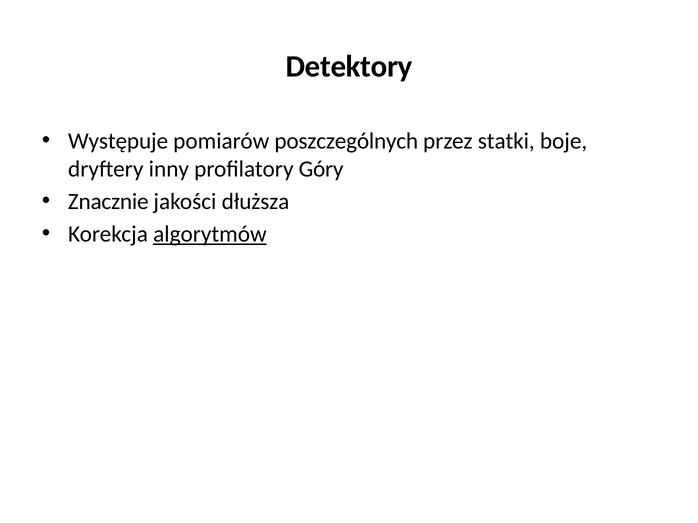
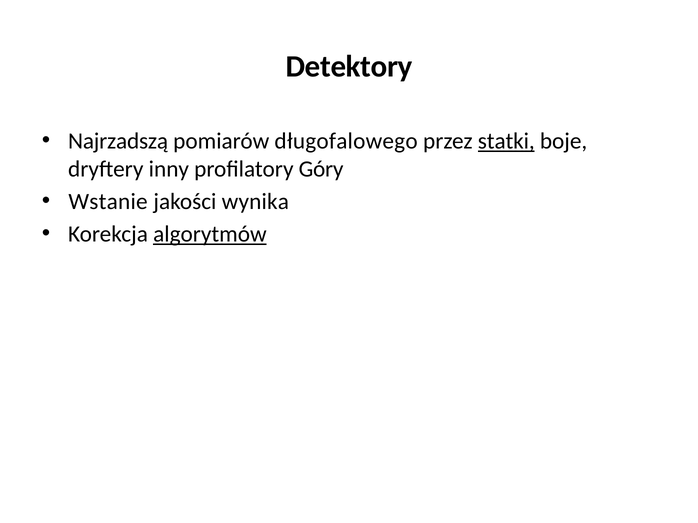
Występuje: Występuje -> Najrzadszą (118, 141)
poszczególnych: poszczególnych -> długofalowego (346, 141)
statki underline: none -> present (506, 141)
Znacznie: Znacznie -> Wstanie (108, 202)
dłuższa: dłuższa -> wynika (255, 202)
